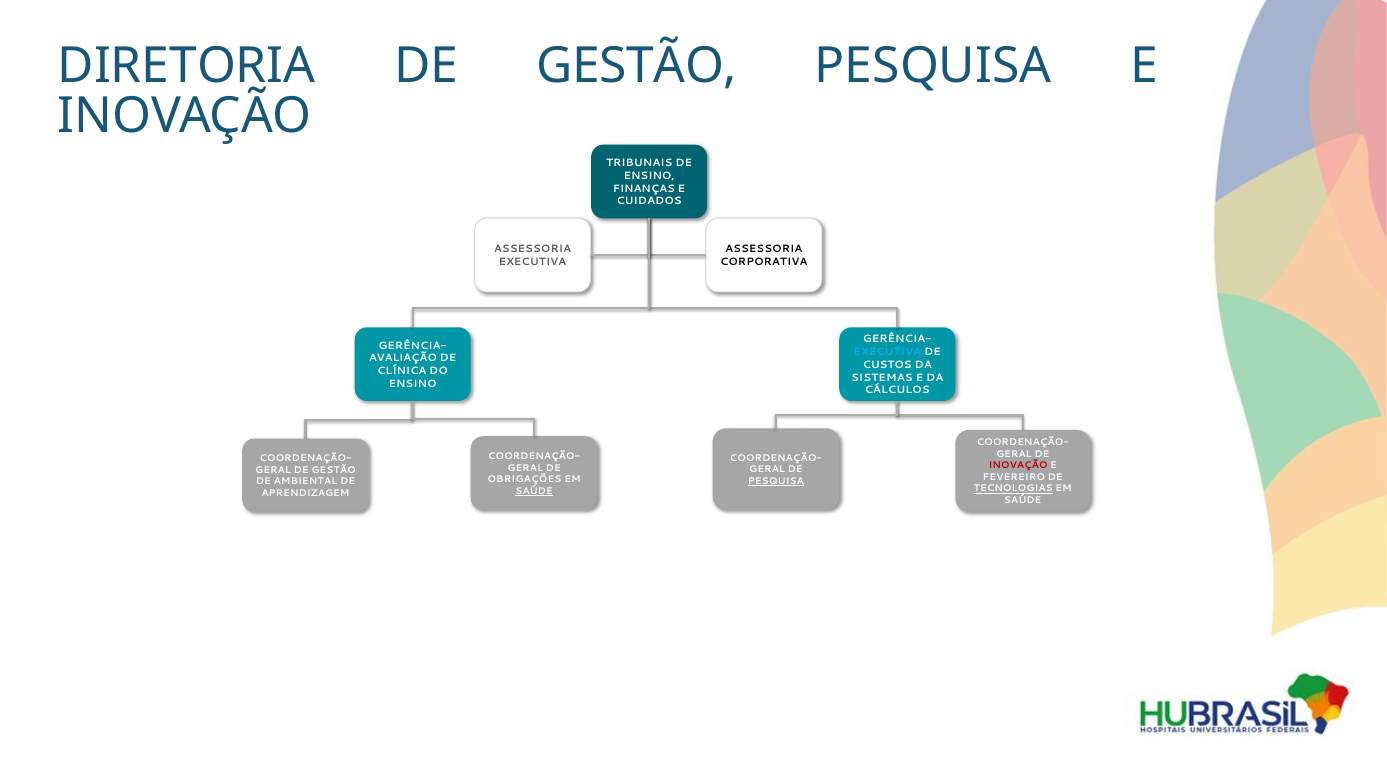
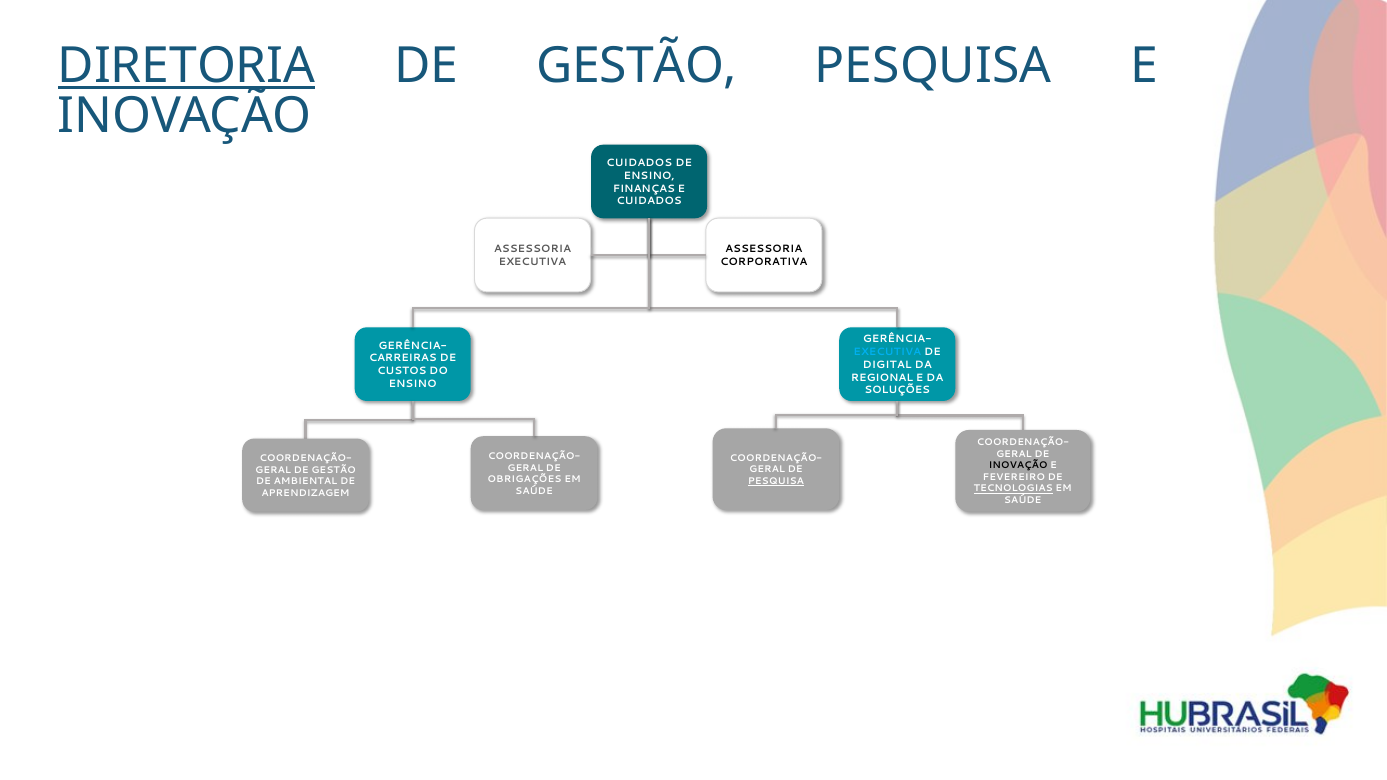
DIRETORIA underline: none -> present (187, 66)
TRIBUNAIS: TRIBUNAIS -> CUIDADOS (639, 163)
AVALIAÇÃO: AVALIAÇÃO -> CARREIRAS (403, 359)
CUSTOS: CUSTOS -> DIGITAL (887, 365)
CLÍNICA: CLÍNICA -> CUSTOS (402, 371)
SISTEMAS: SISTEMAS -> REGIONAL (882, 378)
CÁLCULOS: CÁLCULOS -> SOLUÇÕES (897, 390)
INOVAÇÃO colour: red -> black (1018, 466)
SAÚDE underline: present -> none (534, 491)
